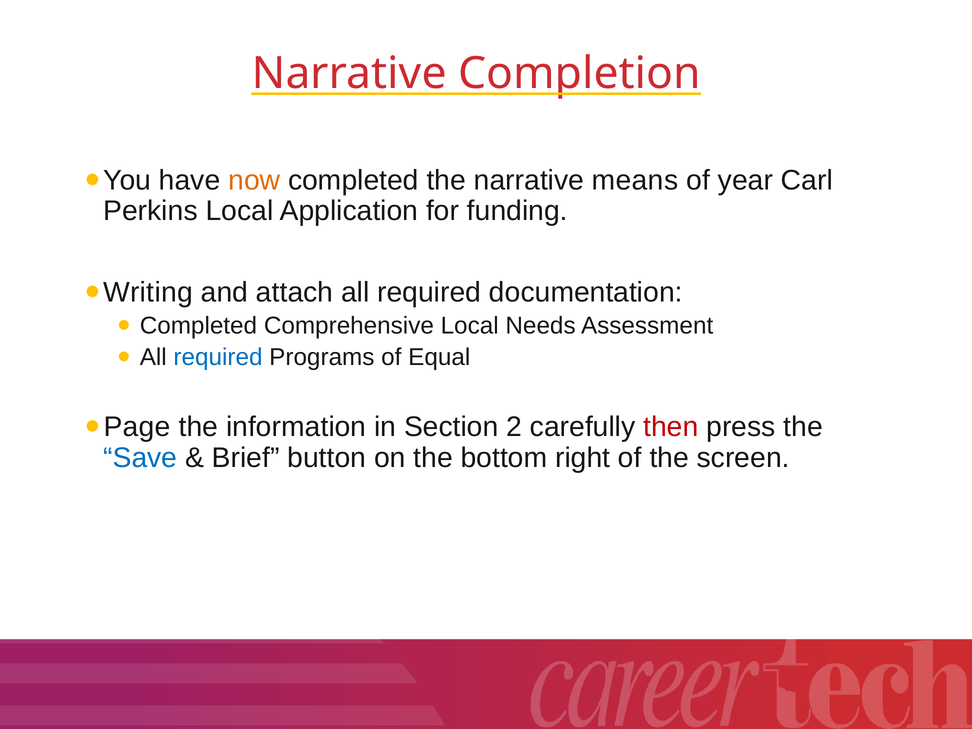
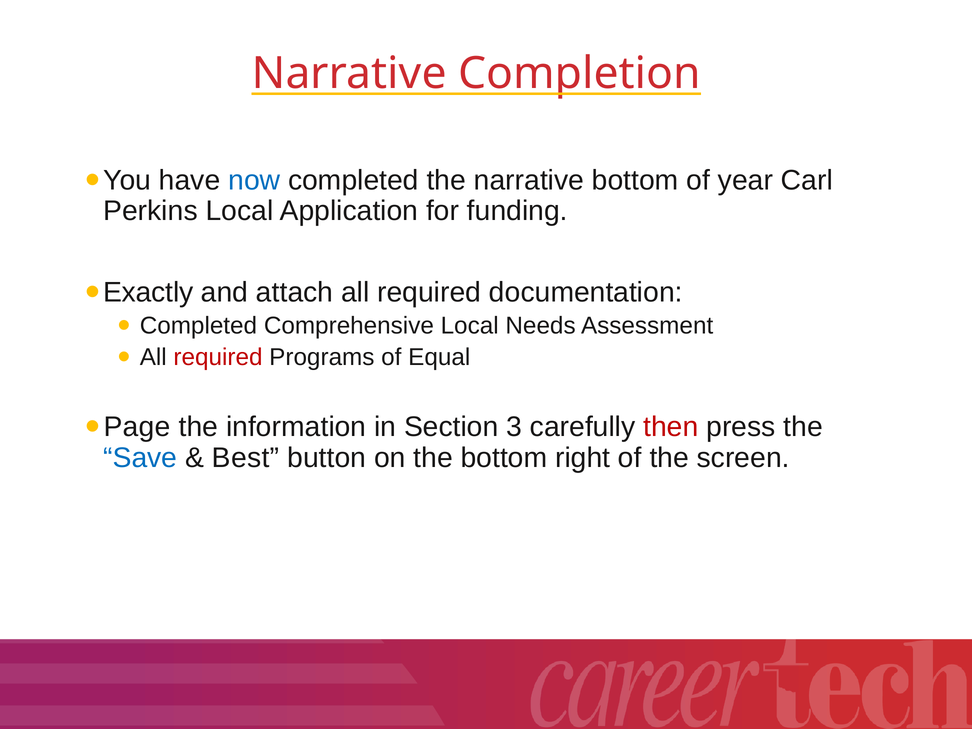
now colour: orange -> blue (254, 180)
narrative means: means -> bottom (635, 180)
Writing: Writing -> Exactly (148, 292)
required colour: blue -> red (218, 357)
2: 2 -> 3 (514, 427)
Brief: Brief -> Best (246, 458)
